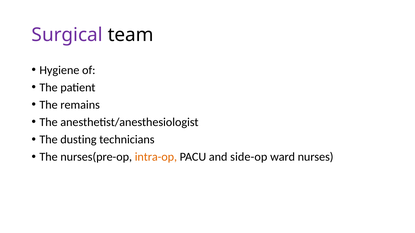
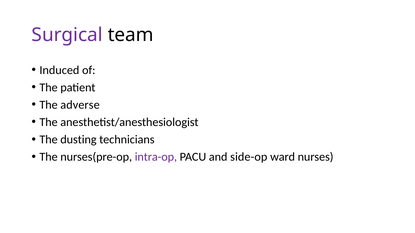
Hygiene: Hygiene -> Induced (59, 70)
remains: remains -> adverse (80, 105)
intra-op colour: orange -> purple (156, 157)
